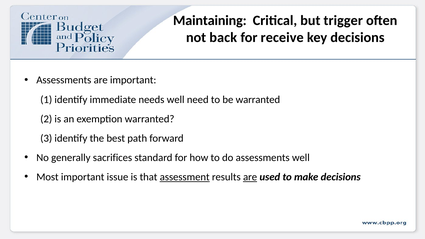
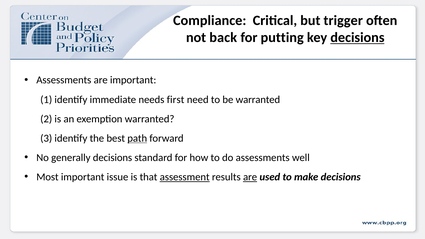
Maintaining: Maintaining -> Compliance (210, 21)
receive: receive -> putting (282, 38)
decisions underline: none -> present (357, 38)
needs well: well -> first (176, 100)
path underline: none -> present (137, 138)
generally sacrifices: sacrifices -> decisions (113, 158)
